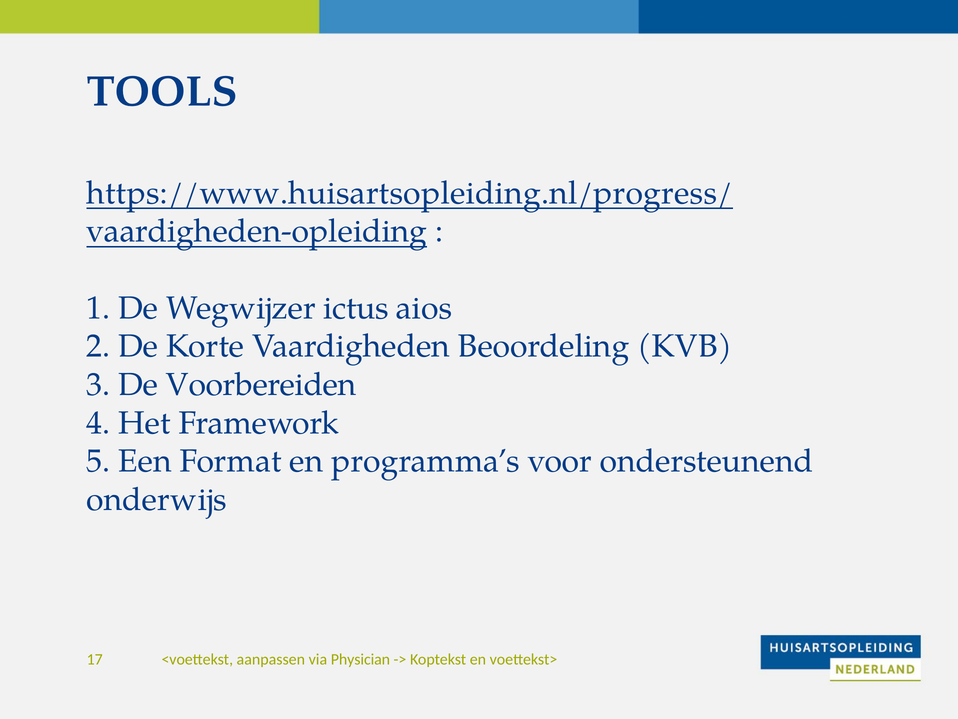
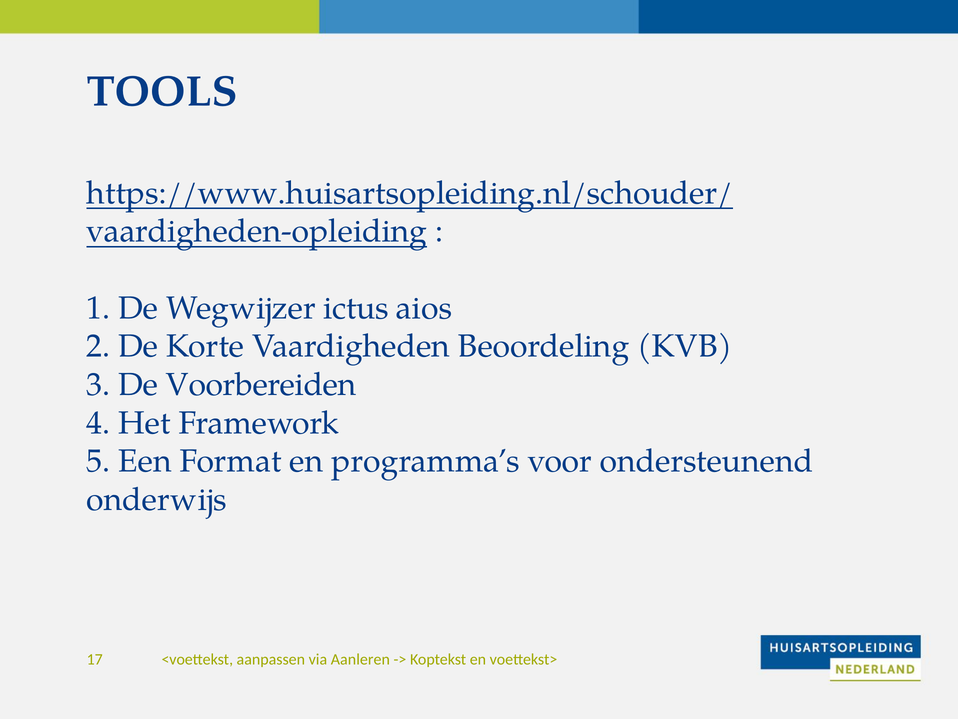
https://www.huisartsopleiding.nl/progress/: https://www.huisartsopleiding.nl/progress/ -> https://www.huisartsopleiding.nl/schouder/ (410, 193)
Physician: Physician -> Aanleren (360, 659)
